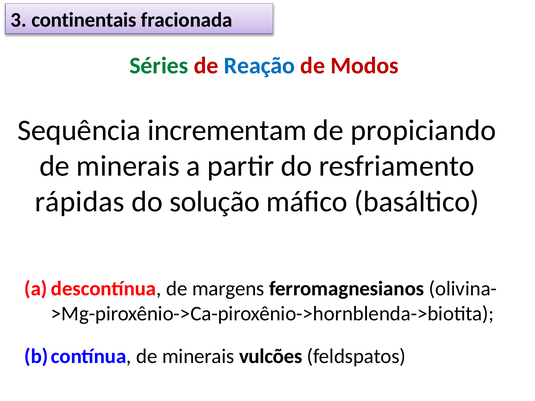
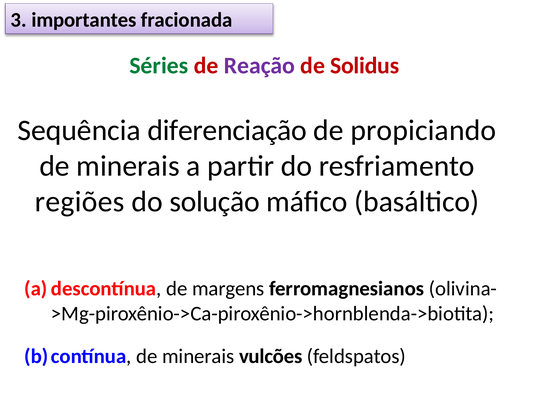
continentais: continentais -> importantes (84, 20)
Reação colour: blue -> purple (259, 66)
Modos: Modos -> Solidus (365, 66)
incrementam: incrementam -> diferenciação (227, 131)
rápidas: rápidas -> regiões (80, 202)
